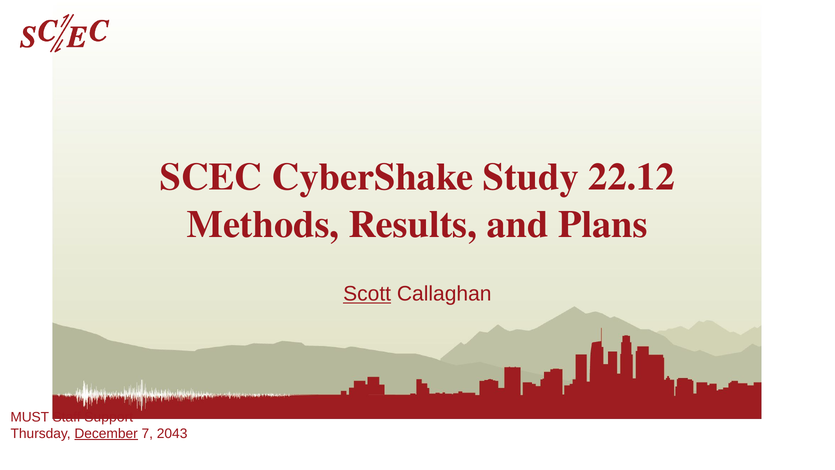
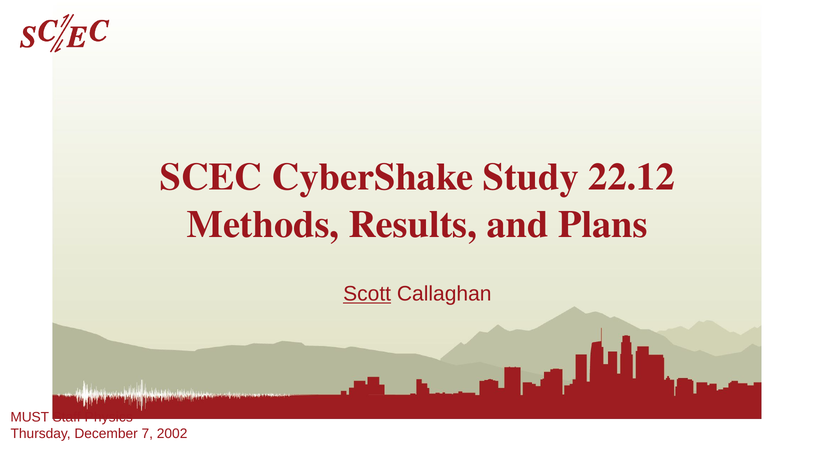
Support: Support -> Physics (109, 417)
December underline: present -> none (106, 433)
2043: 2043 -> 2002 (172, 433)
